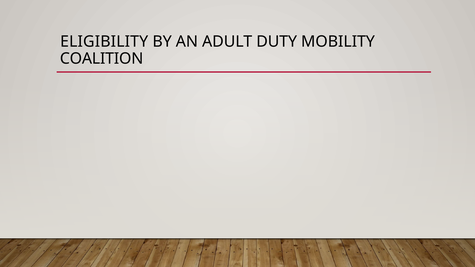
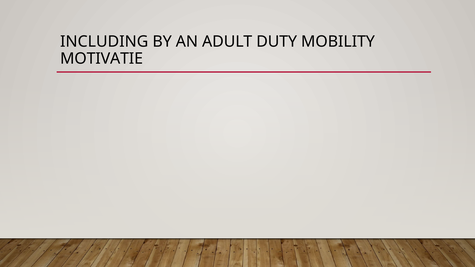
ELIGIBILITY: ELIGIBILITY -> INCLUDING (104, 42)
COALITION: COALITION -> MOTIVATIE (102, 59)
